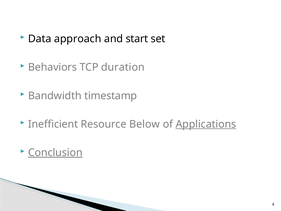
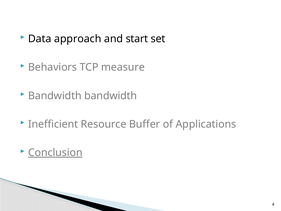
duration: duration -> measure (123, 67)
Bandwidth timestamp: timestamp -> bandwidth (111, 96)
Below: Below -> Buffer (145, 124)
Applications underline: present -> none (206, 124)
